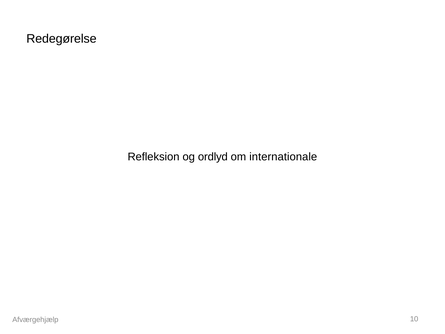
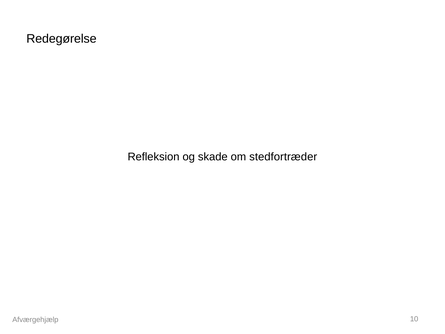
ordlyd: ordlyd -> skade (213, 157)
internationale: internationale -> stedfortræder (283, 157)
